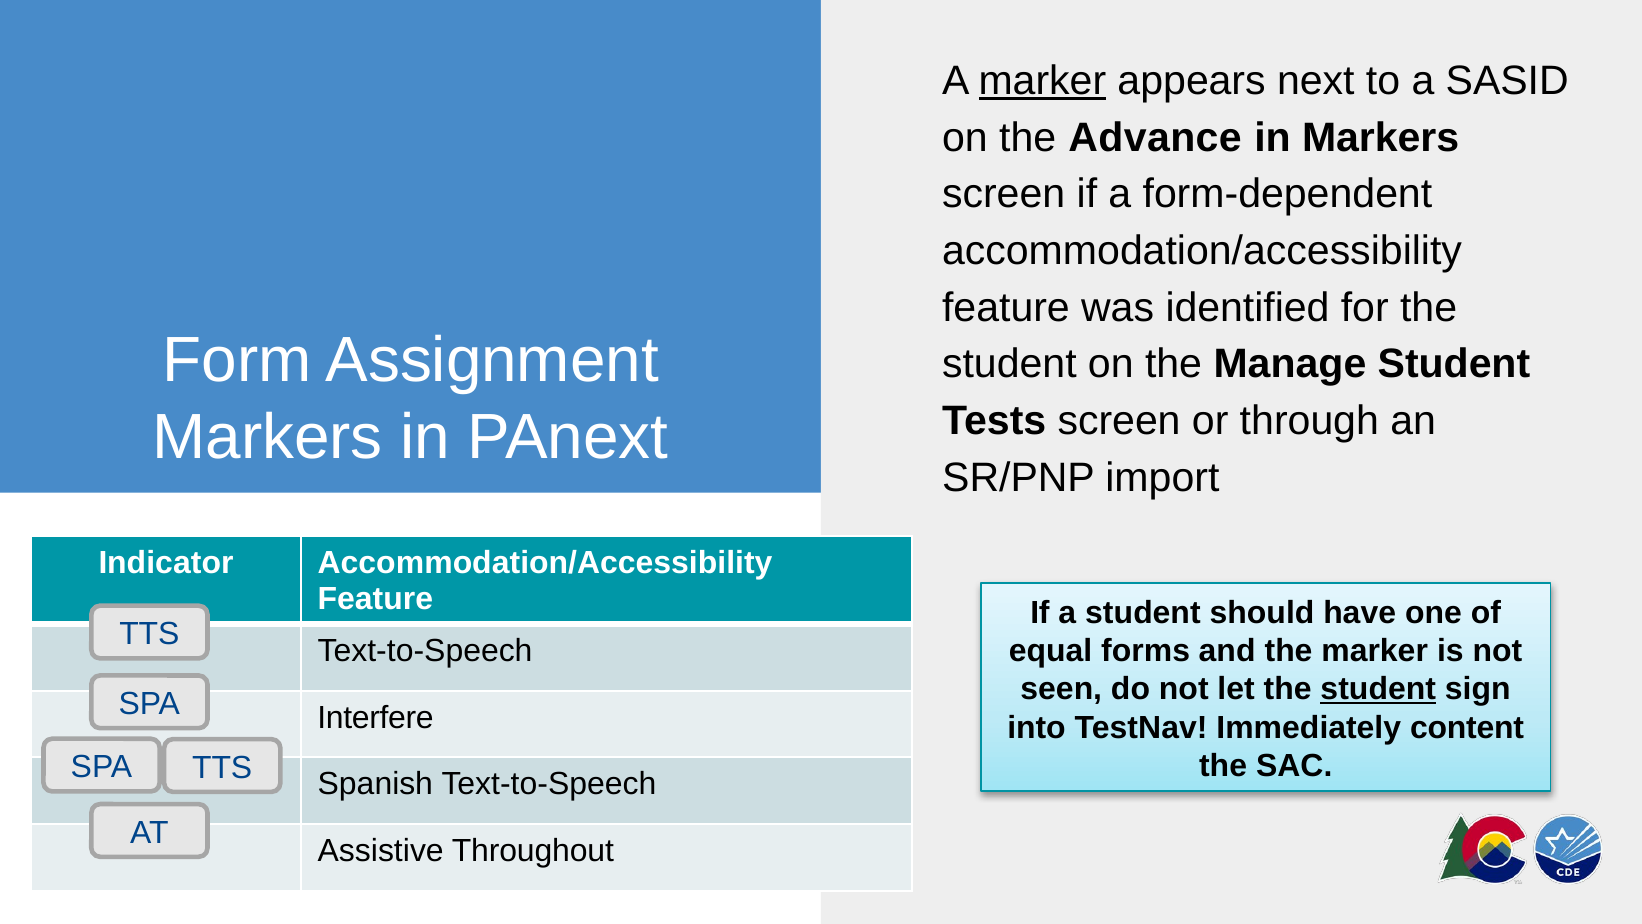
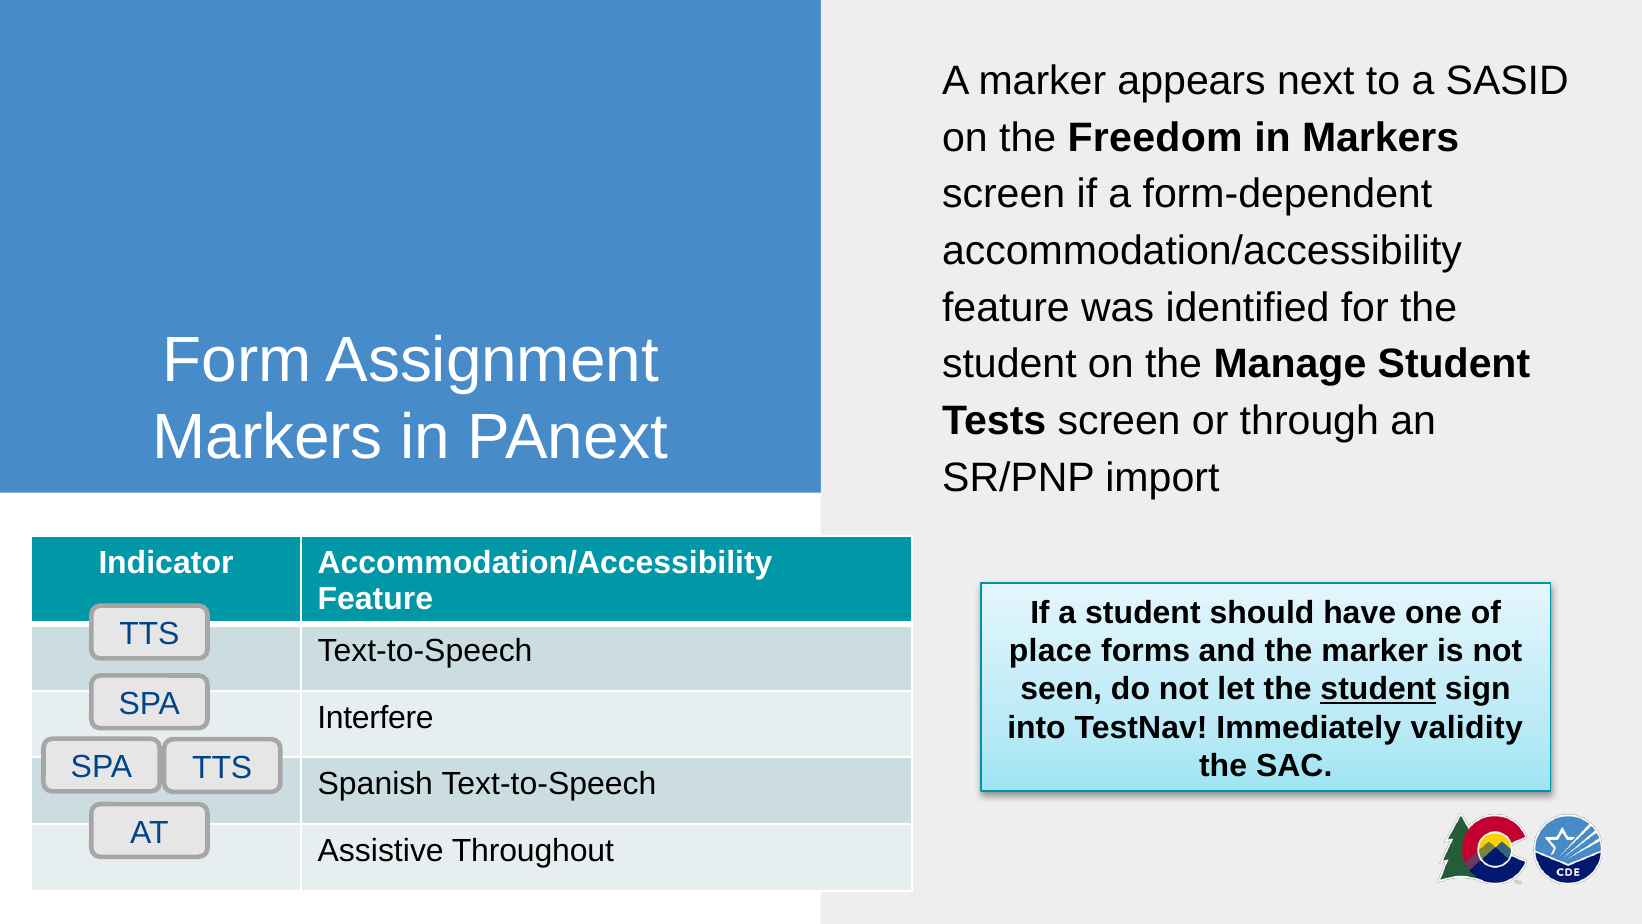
marker underline: present -> none (1042, 81)
Advance: Advance -> Freedom (1155, 138)
equal: equal -> place (1050, 651)
content: content -> validity (1467, 727)
